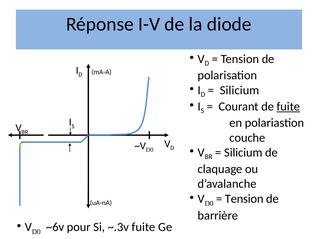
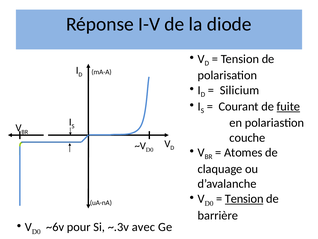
Silicium: Silicium -> Atomes (243, 152)
Tension underline: none -> present (244, 198)
~.3v fuite: fuite -> avec (144, 226)
